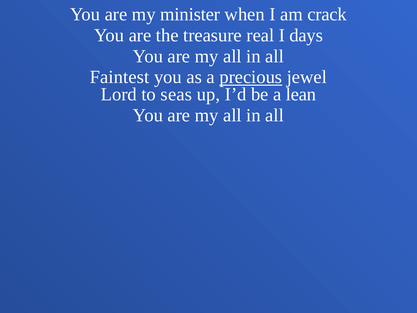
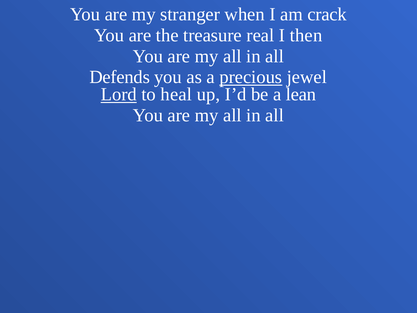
minister: minister -> stranger (190, 14)
days: days -> then (306, 35)
Faintest: Faintest -> Defends (120, 77)
Lord underline: none -> present (119, 94)
seas: seas -> heal (176, 94)
